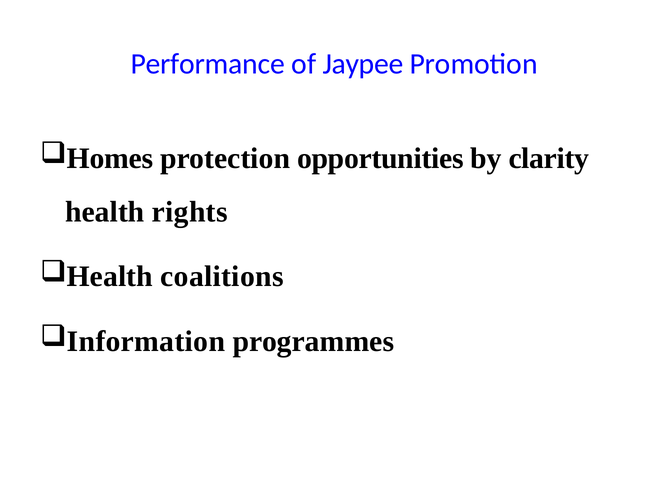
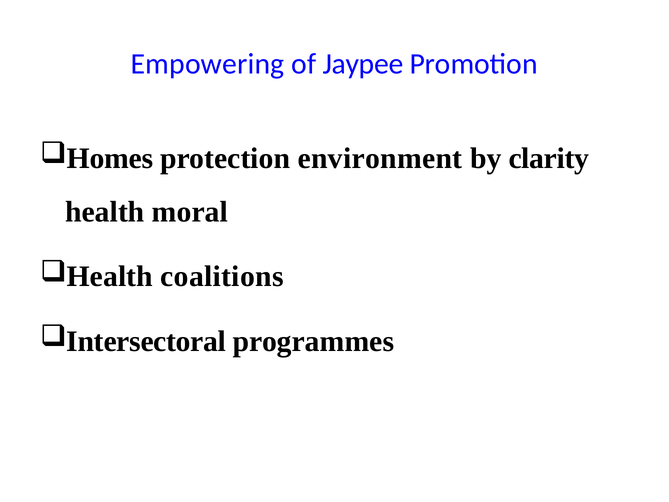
Performance: Performance -> Empowering (208, 64)
opportunities: opportunities -> environment (380, 158)
rights: rights -> moral (190, 212)
Information: Information -> Intersectoral (146, 341)
